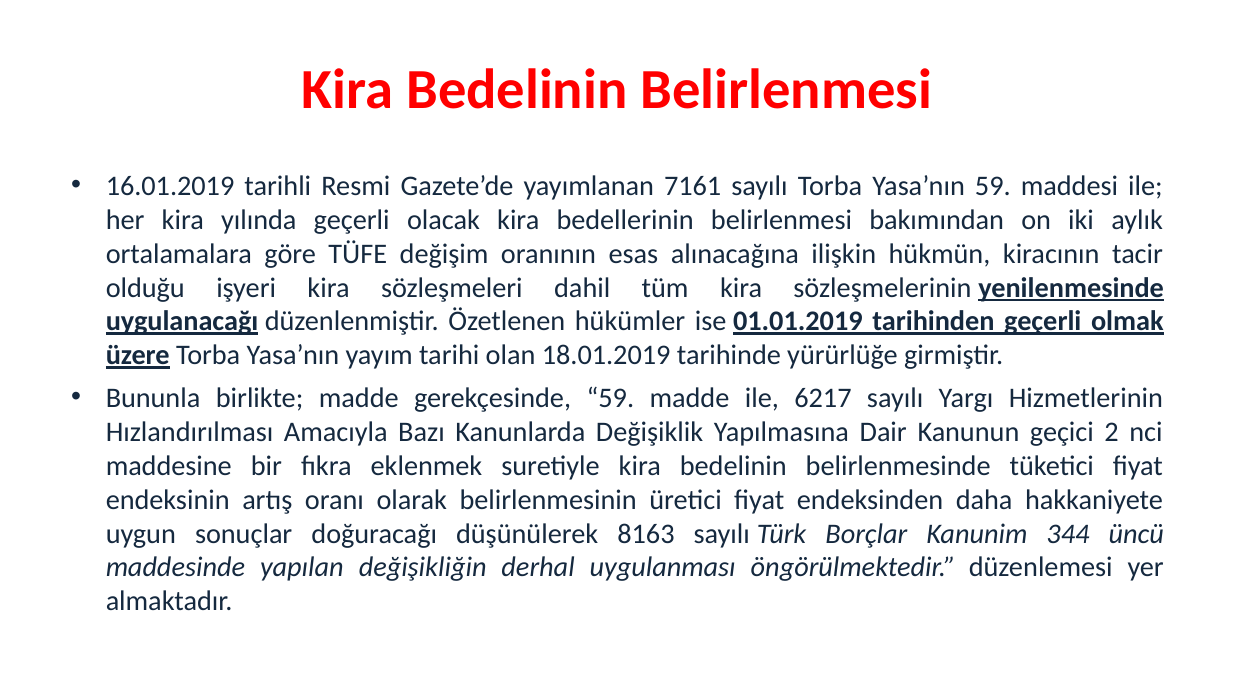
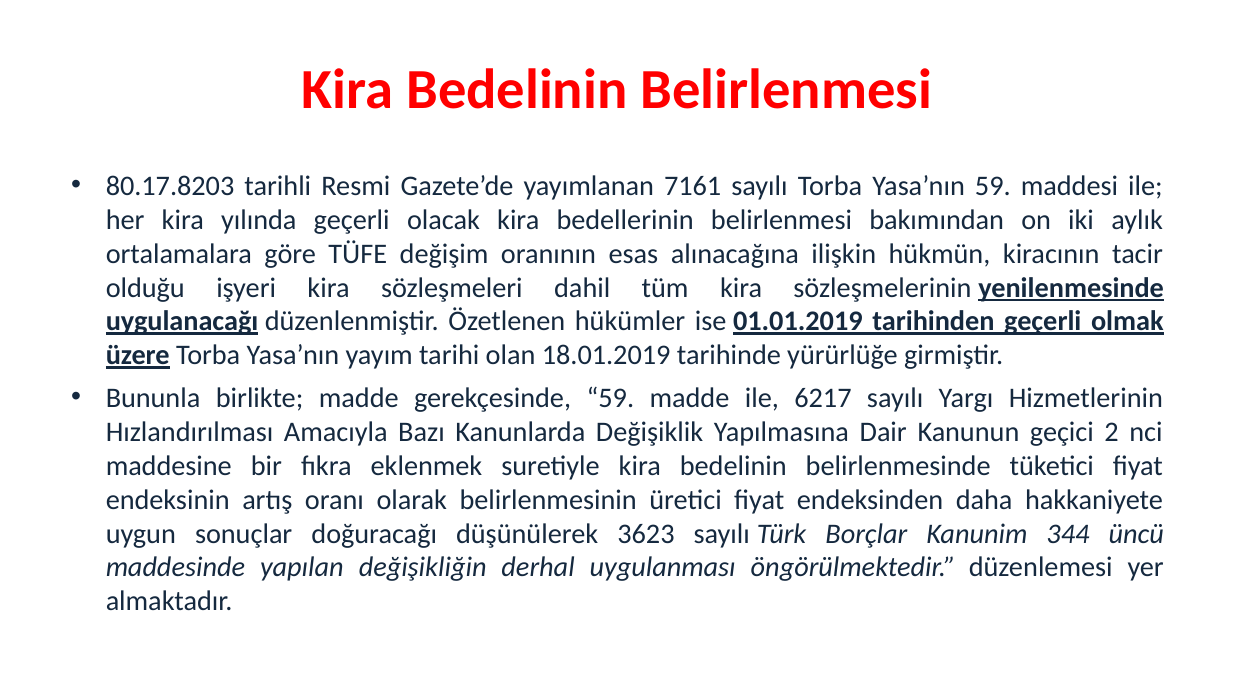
16.01.2019: 16.01.2019 -> 80.17.8203 (170, 186)
8163: 8163 -> 3623 (646, 533)
